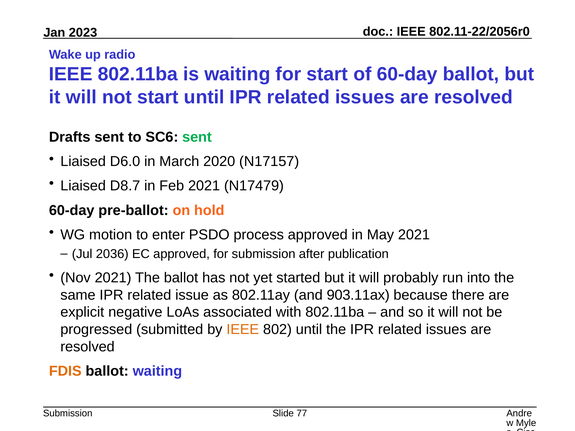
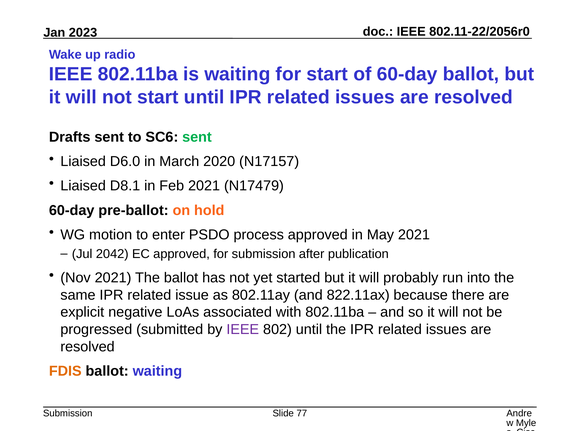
D8.7: D8.7 -> D8.1 (125, 186)
2036: 2036 -> 2042 (112, 254)
903.11ax: 903.11ax -> 822.11ax (358, 295)
IEEE colour: orange -> purple (243, 330)
